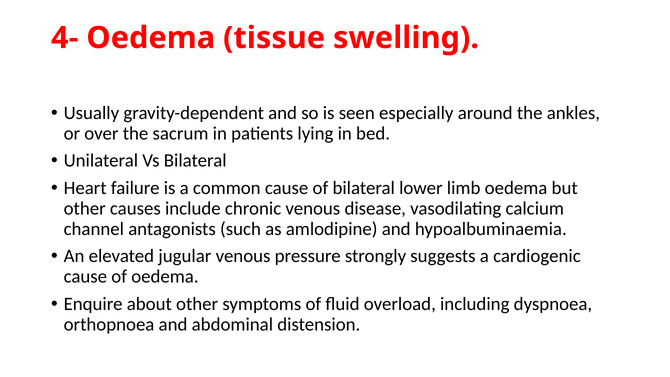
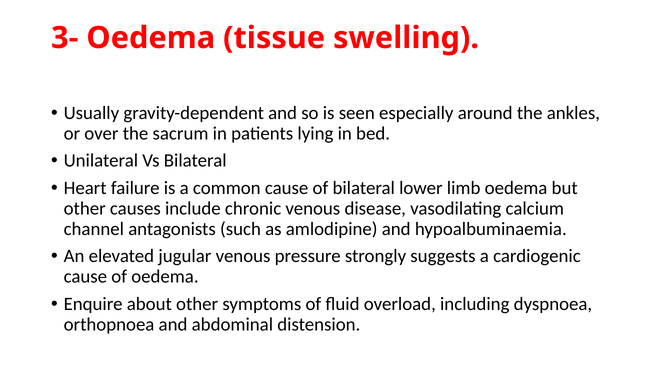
4-: 4- -> 3- (65, 38)
